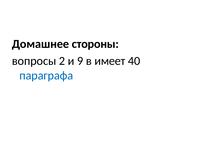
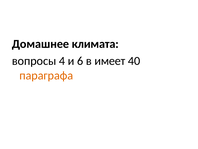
стороны: стороны -> климата (95, 44)
2: 2 -> 4 (62, 61)
9: 9 -> 6 (80, 61)
параграфа colour: blue -> orange (46, 75)
